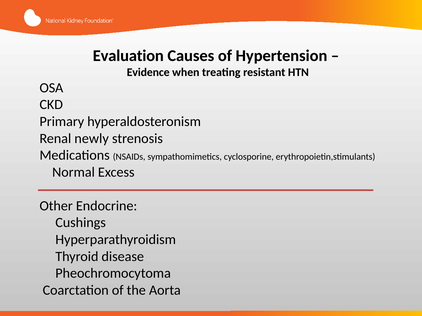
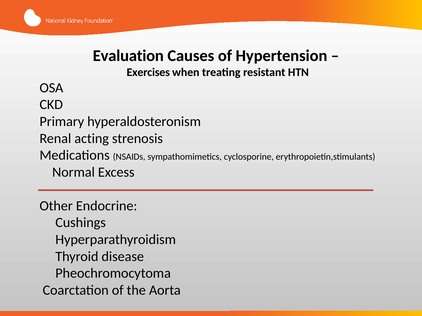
Evidence: Evidence -> Exercises (148, 72)
newly: newly -> acting (92, 139)
